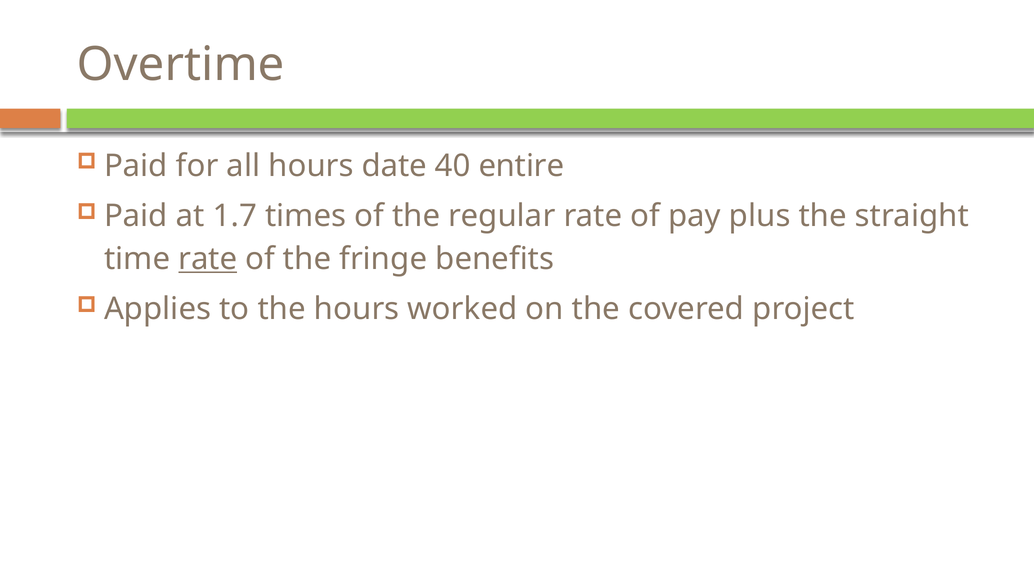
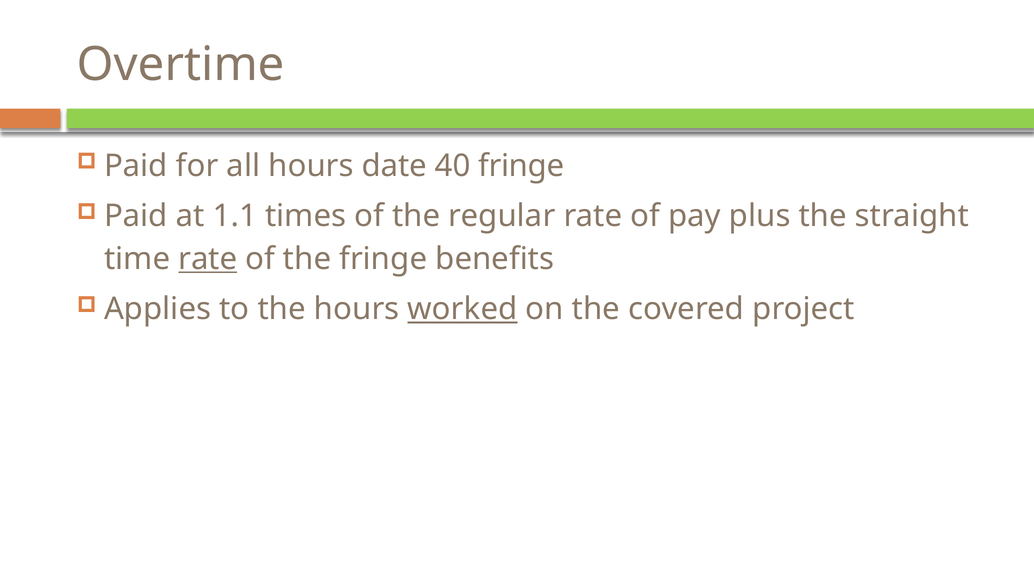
40 entire: entire -> fringe (521, 166)
1.7: 1.7 -> 1.1 (235, 216)
worked underline: none -> present (462, 309)
